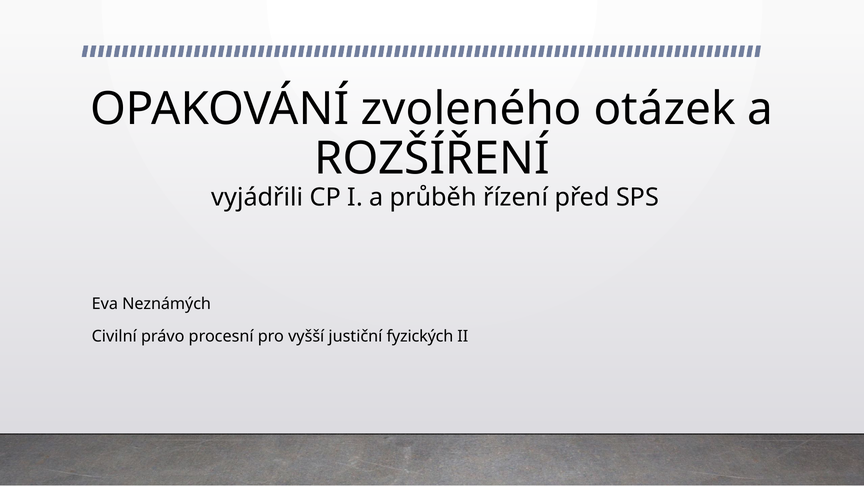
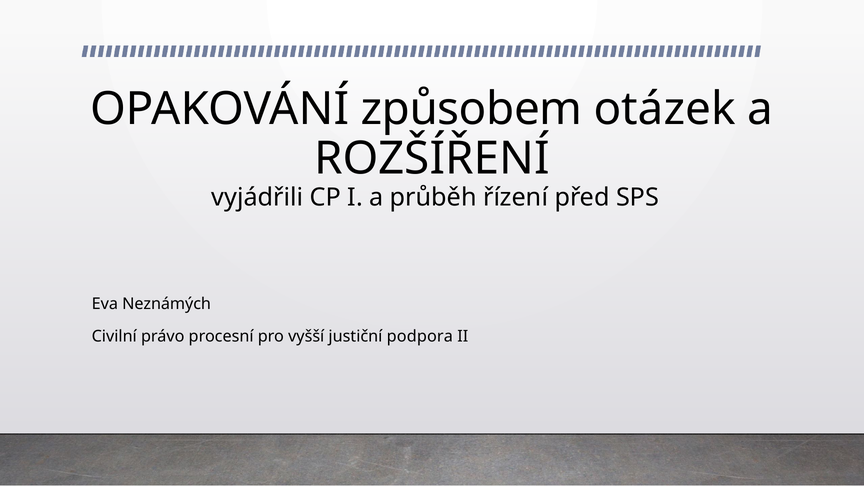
zvoleného: zvoleného -> způsobem (472, 109)
fyzických: fyzických -> podpora (420, 336)
